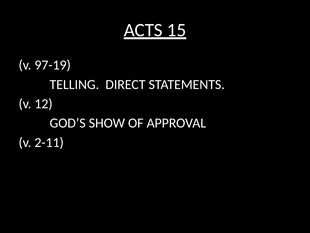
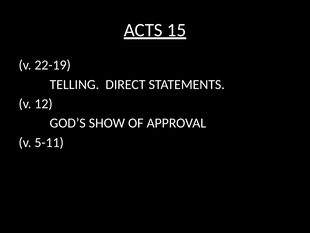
97-19: 97-19 -> 22-19 (53, 65)
2-11: 2-11 -> 5-11 (49, 142)
